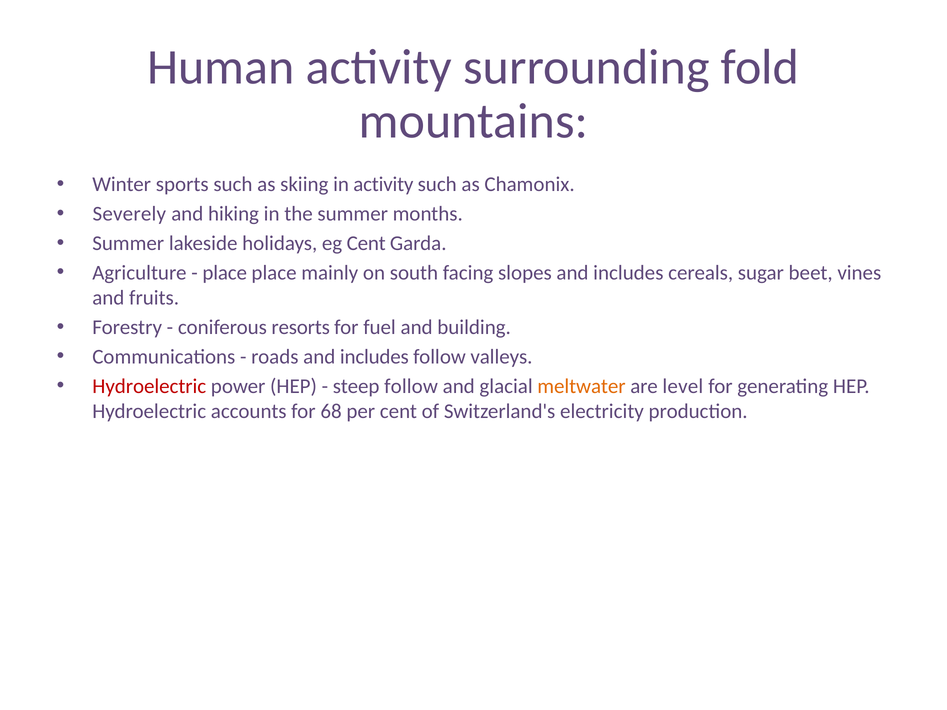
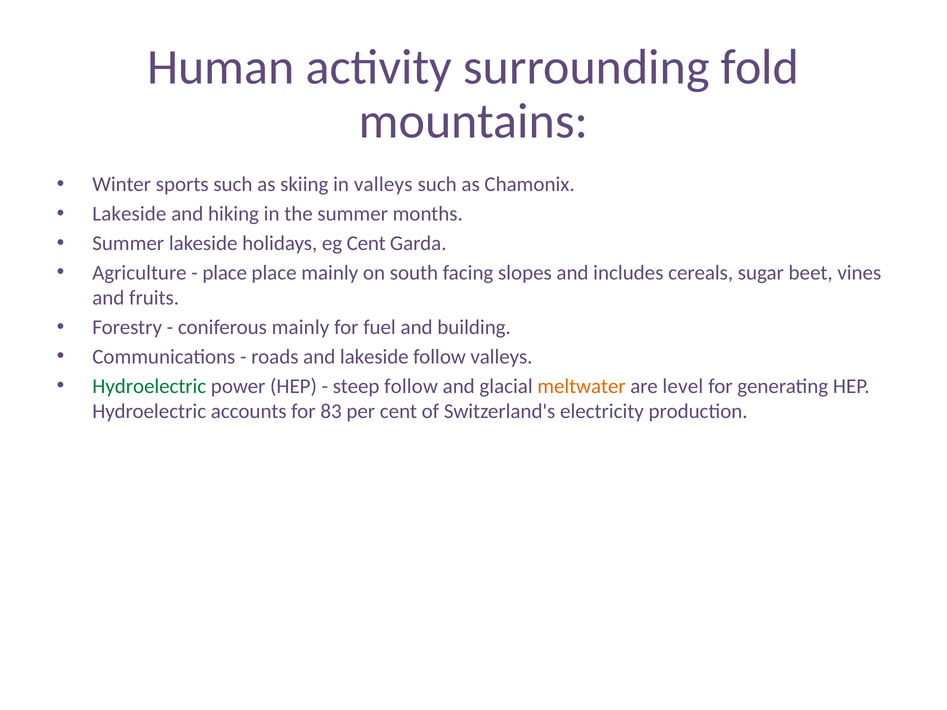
in activity: activity -> valleys (383, 185)
Severely: Severely -> Lakeside (129, 214)
coniferous resorts: resorts -> mainly (301, 327)
roads and includes: includes -> lakeside (374, 357)
Hydroelectric colour: red -> green (149, 386)
68: 68 -> 83 (331, 411)
